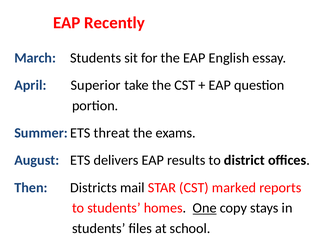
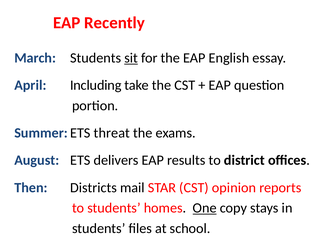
sit underline: none -> present (131, 58)
Superior: Superior -> Including (96, 85)
marked: marked -> opinion (234, 188)
